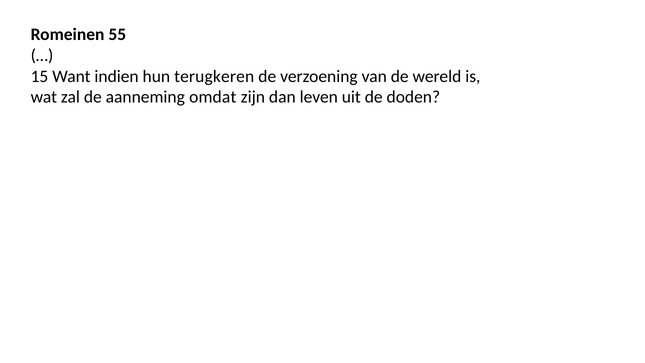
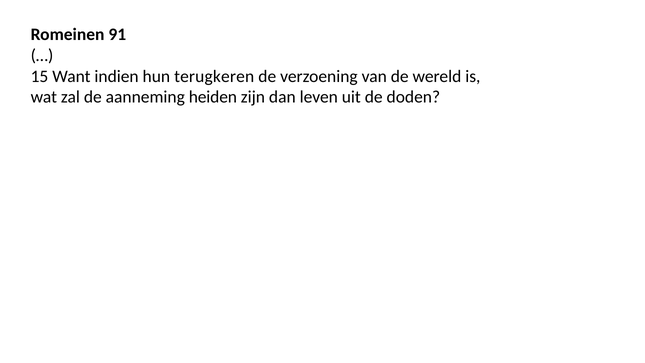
55: 55 -> 91 (117, 34)
omdat: omdat -> heiden (213, 97)
